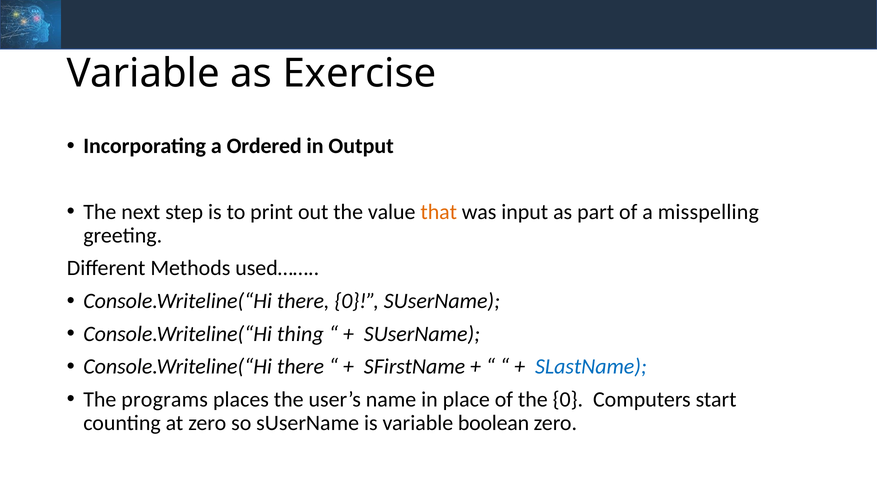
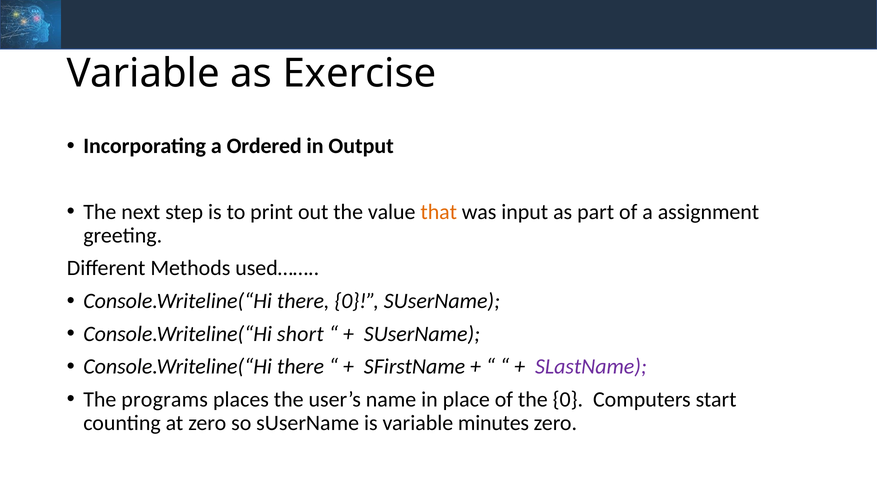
misspelling: misspelling -> assignment (708, 212)
thing: thing -> short (300, 334)
SLastName colour: blue -> purple (591, 367)
boolean: boolean -> minutes (494, 423)
